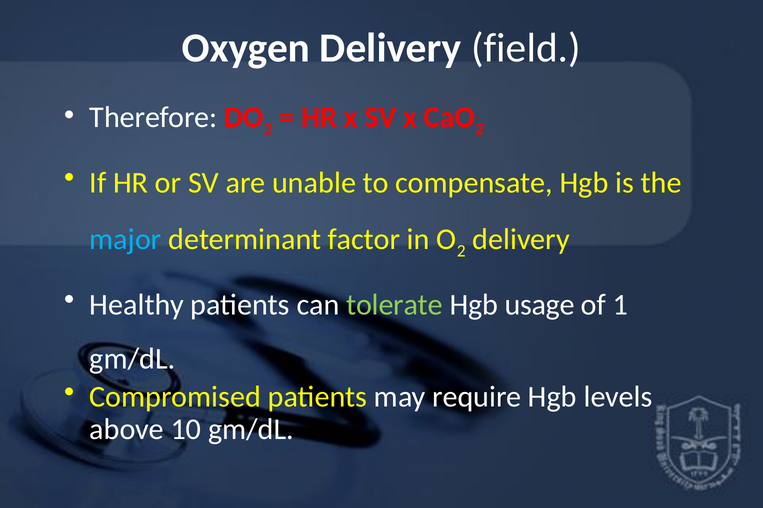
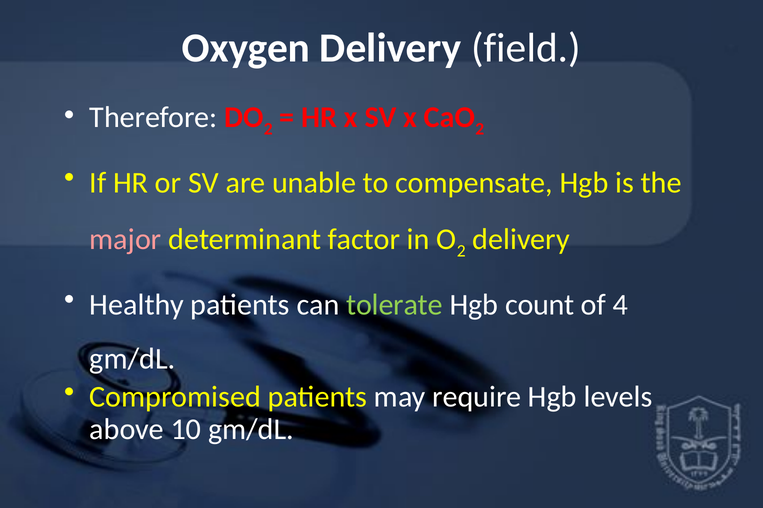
major colour: light blue -> pink (125, 240)
usage: usage -> count (540, 305)
1: 1 -> 4 (620, 305)
